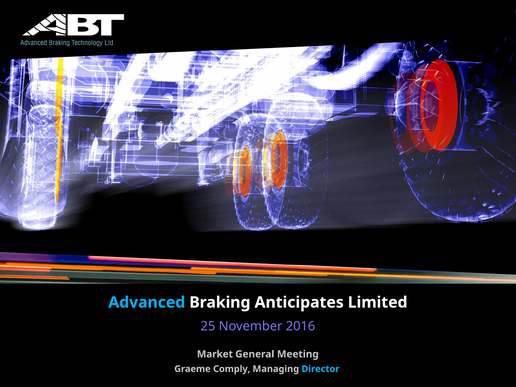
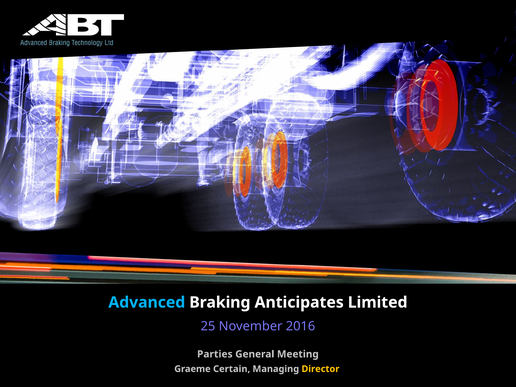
Market: Market -> Parties (215, 354)
Comply: Comply -> Certain (232, 369)
Director colour: light blue -> yellow (320, 369)
